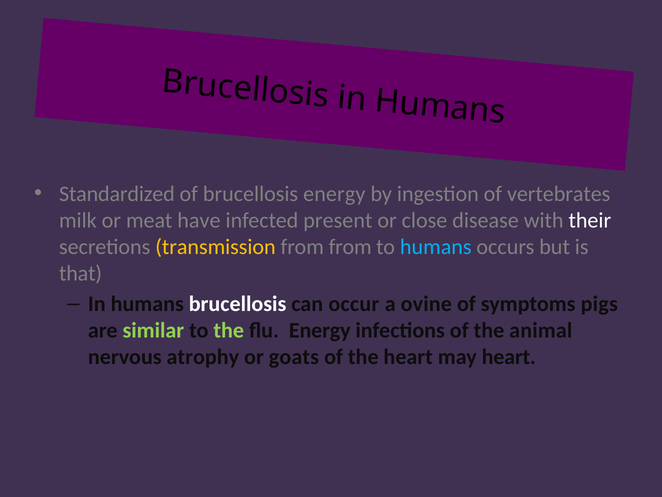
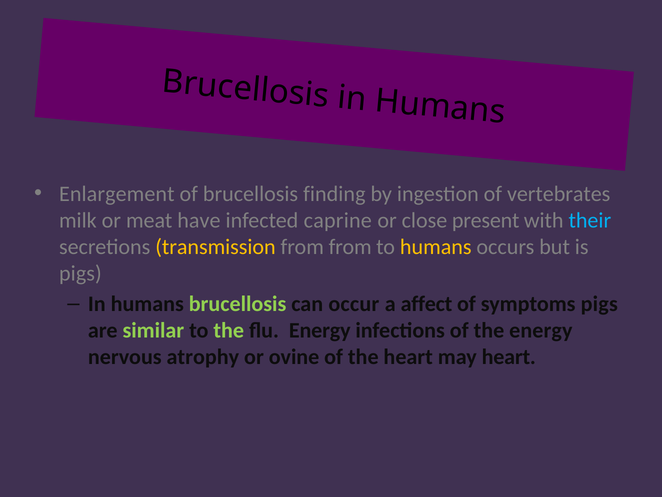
Standardized: Standardized -> Enlargement (117, 194)
brucellosis energy: energy -> finding (334, 194)
present: present -> caprine (338, 220)
disease: disease -> present (486, 220)
their colour: white -> light blue (590, 220)
humans colour: light blue -> yellow (436, 246)
that: that -> pigs (80, 273)
brucellosis colour: white -> light green (238, 304)
ovine: ovine -> affect (426, 304)
the animal: animal -> energy (541, 330)
goats: goats -> ovine (294, 357)
